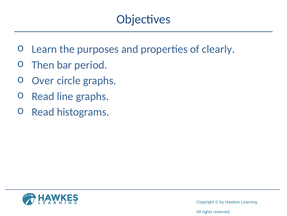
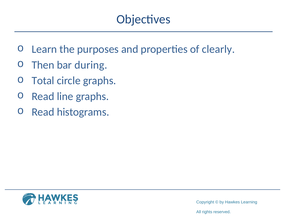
period: period -> during (91, 65)
Over: Over -> Total (43, 80)
